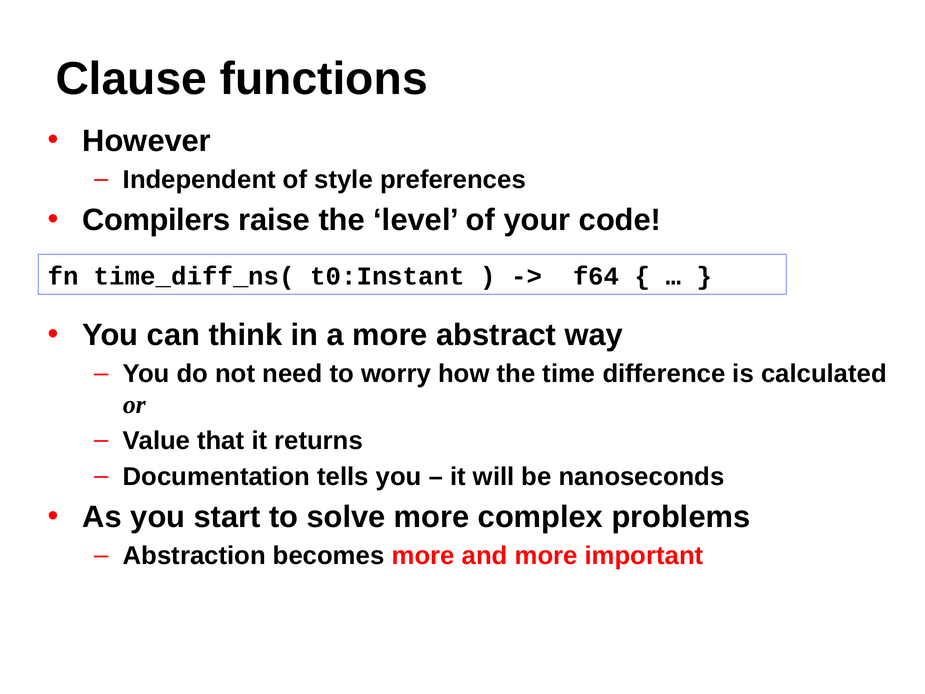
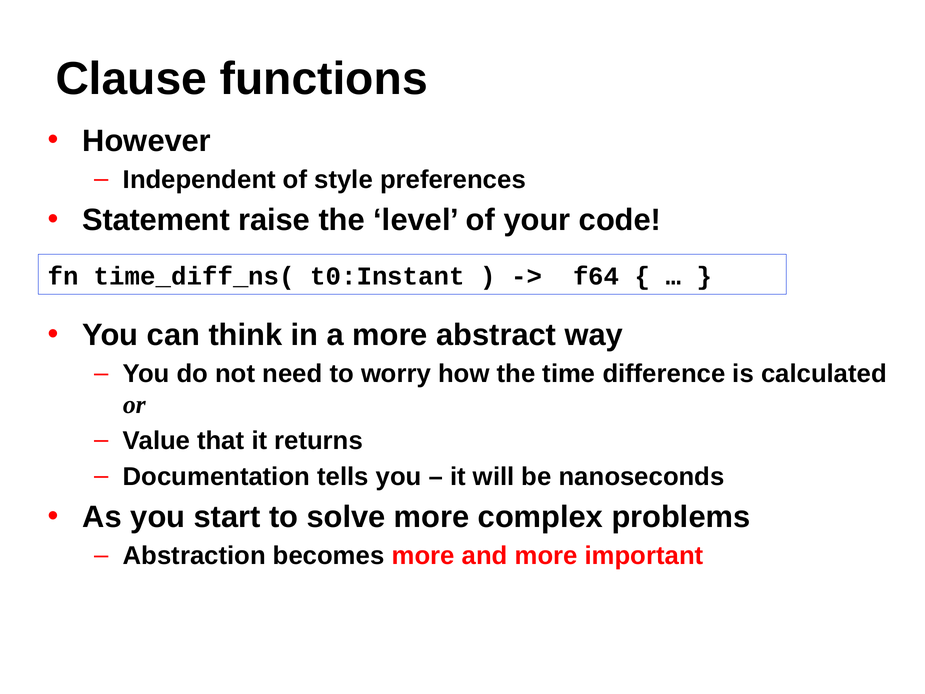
Compilers: Compilers -> Statement (156, 220)
